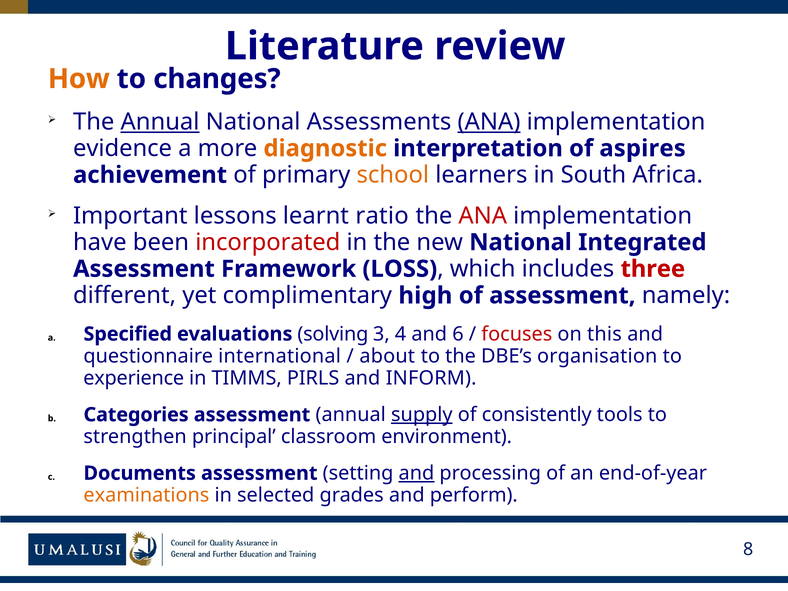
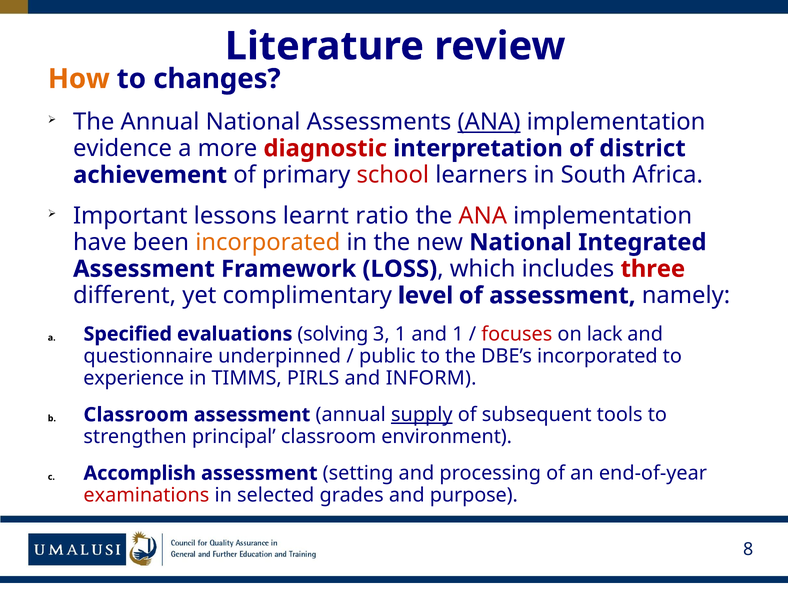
Annual underline: present -> none (160, 122)
diagnostic colour: orange -> red (325, 148)
aspires: aspires -> district (643, 148)
school colour: orange -> red (393, 175)
incorporated colour: red -> orange (268, 242)
high: high -> level (426, 295)
3 4: 4 -> 1 (401, 334)
and 6: 6 -> 1 (458, 334)
this: this -> lack (605, 334)
international: international -> underpinned (280, 356)
about: about -> public (387, 356)
DBE’s organisation: organisation -> incorporated (597, 356)
Categories: Categories -> Classroom (136, 415)
consistently: consistently -> subsequent (537, 415)
Documents: Documents -> Accomplish (140, 473)
and underline: present -> none (416, 473)
examinations colour: orange -> red (146, 495)
perform: perform -> purpose (474, 495)
